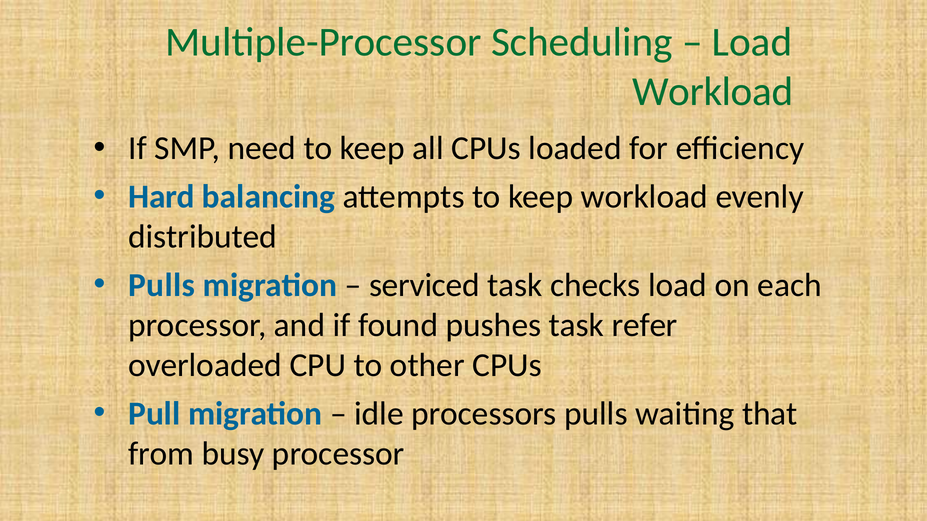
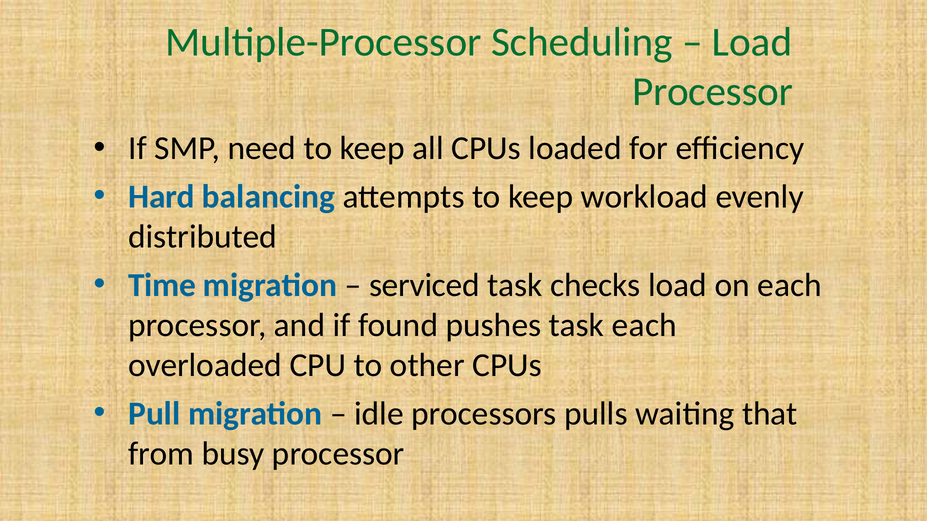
Workload: Workload -> Processor (713, 92)
Pulls: Pulls -> Time (162, 285)
task refer: refer -> each (644, 326)
